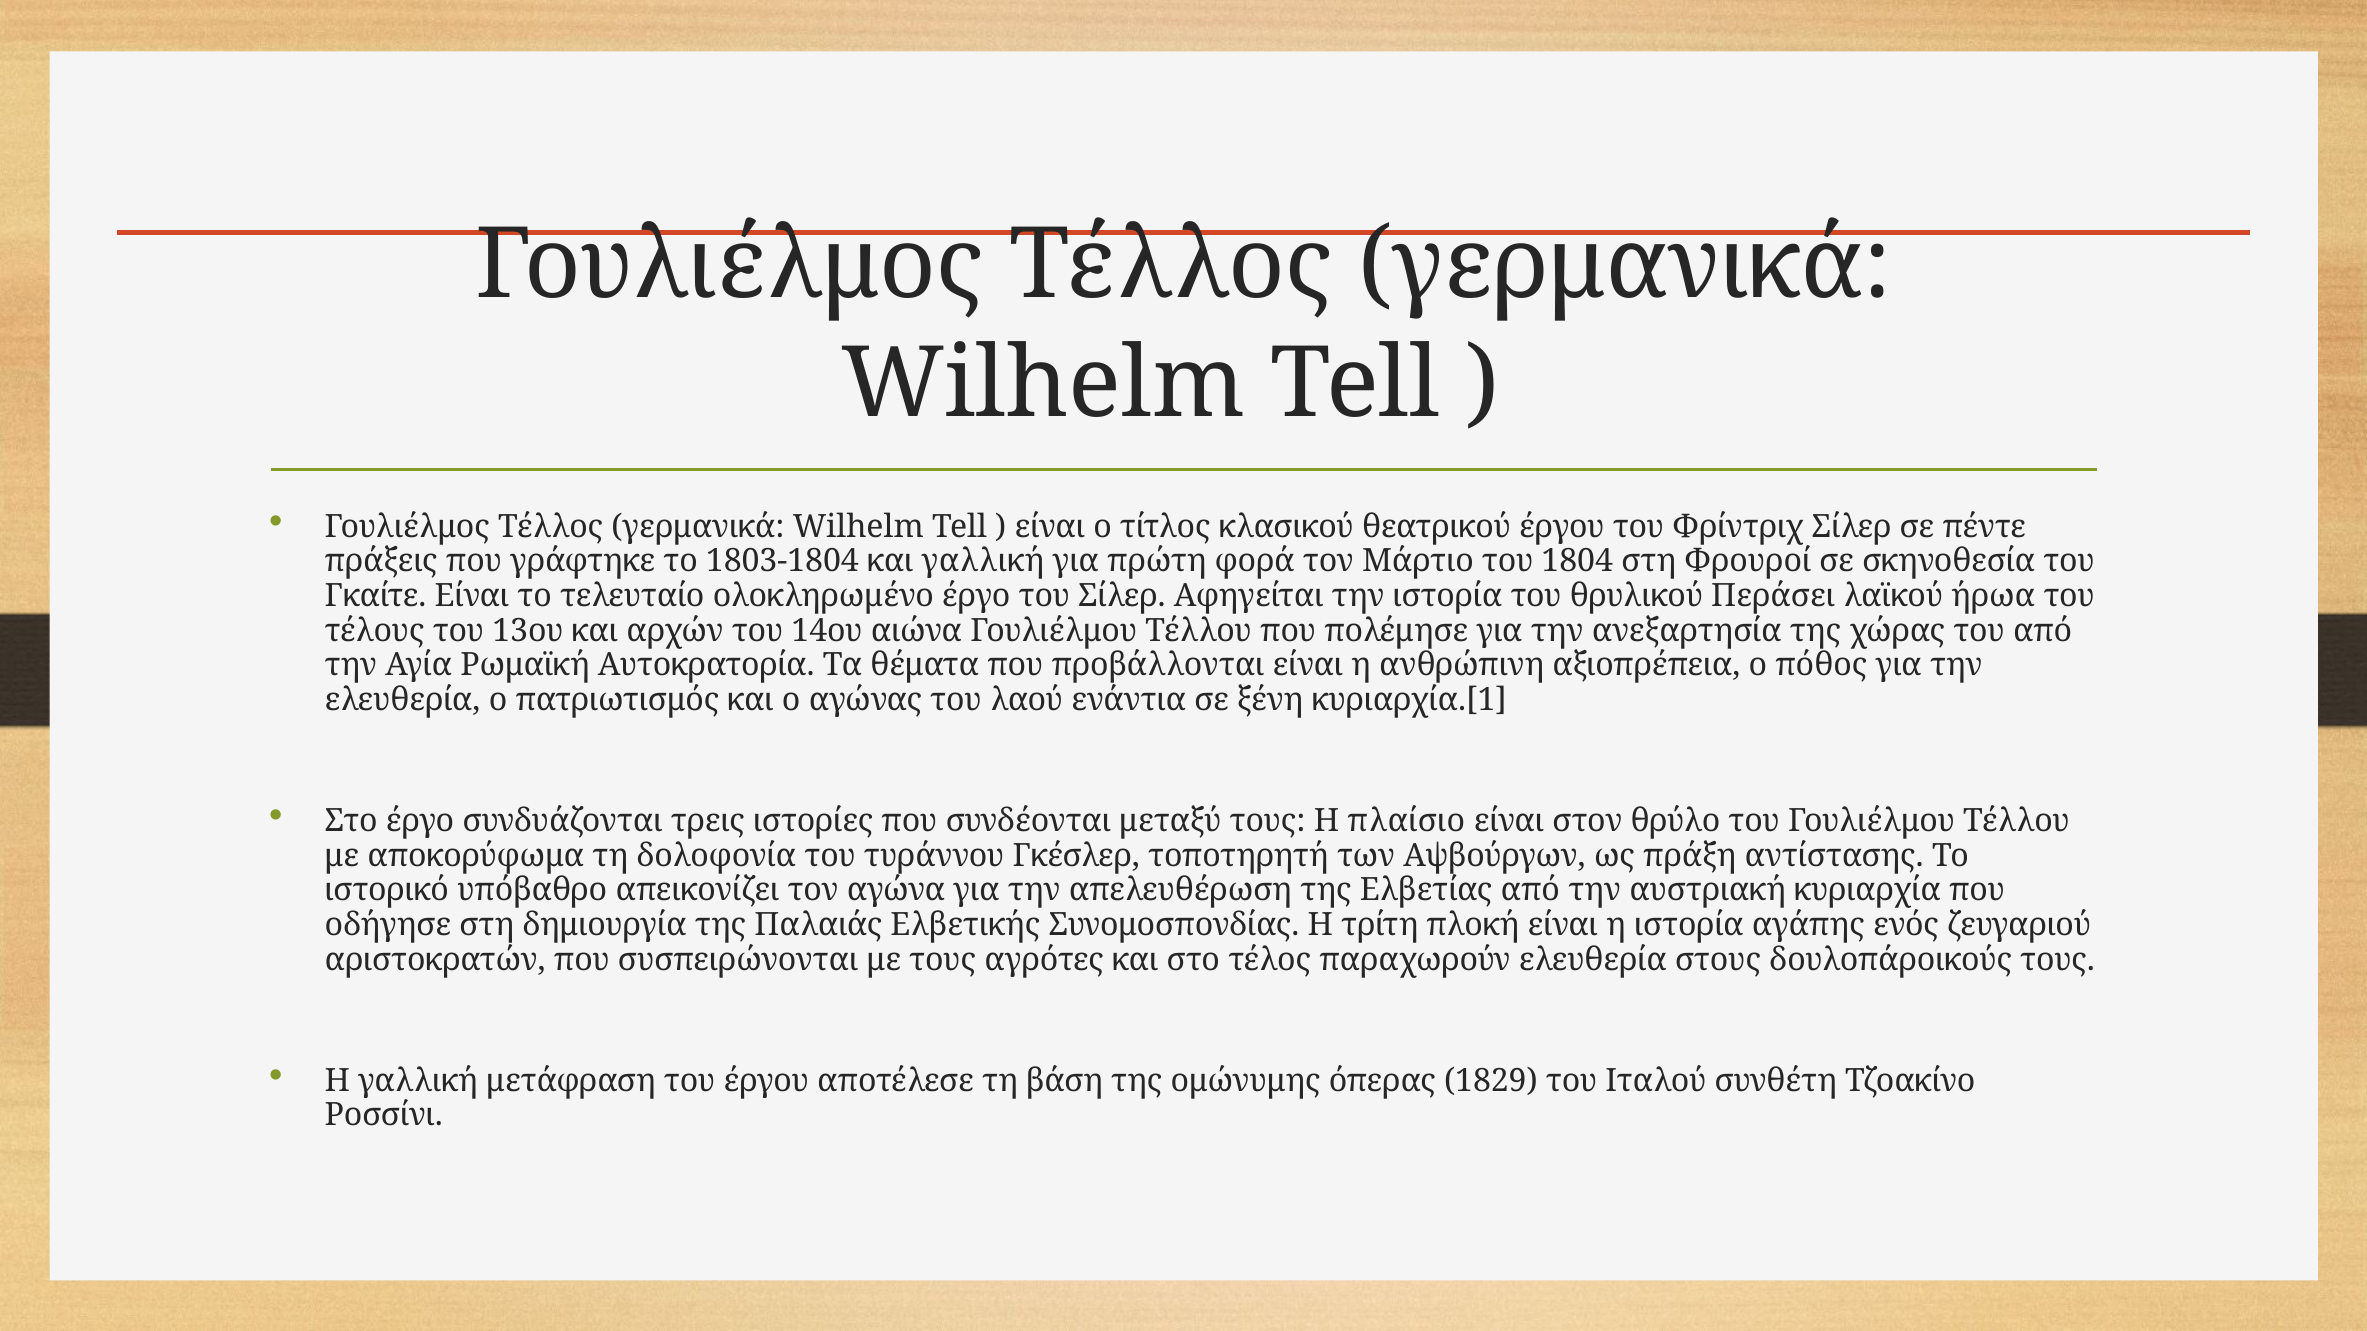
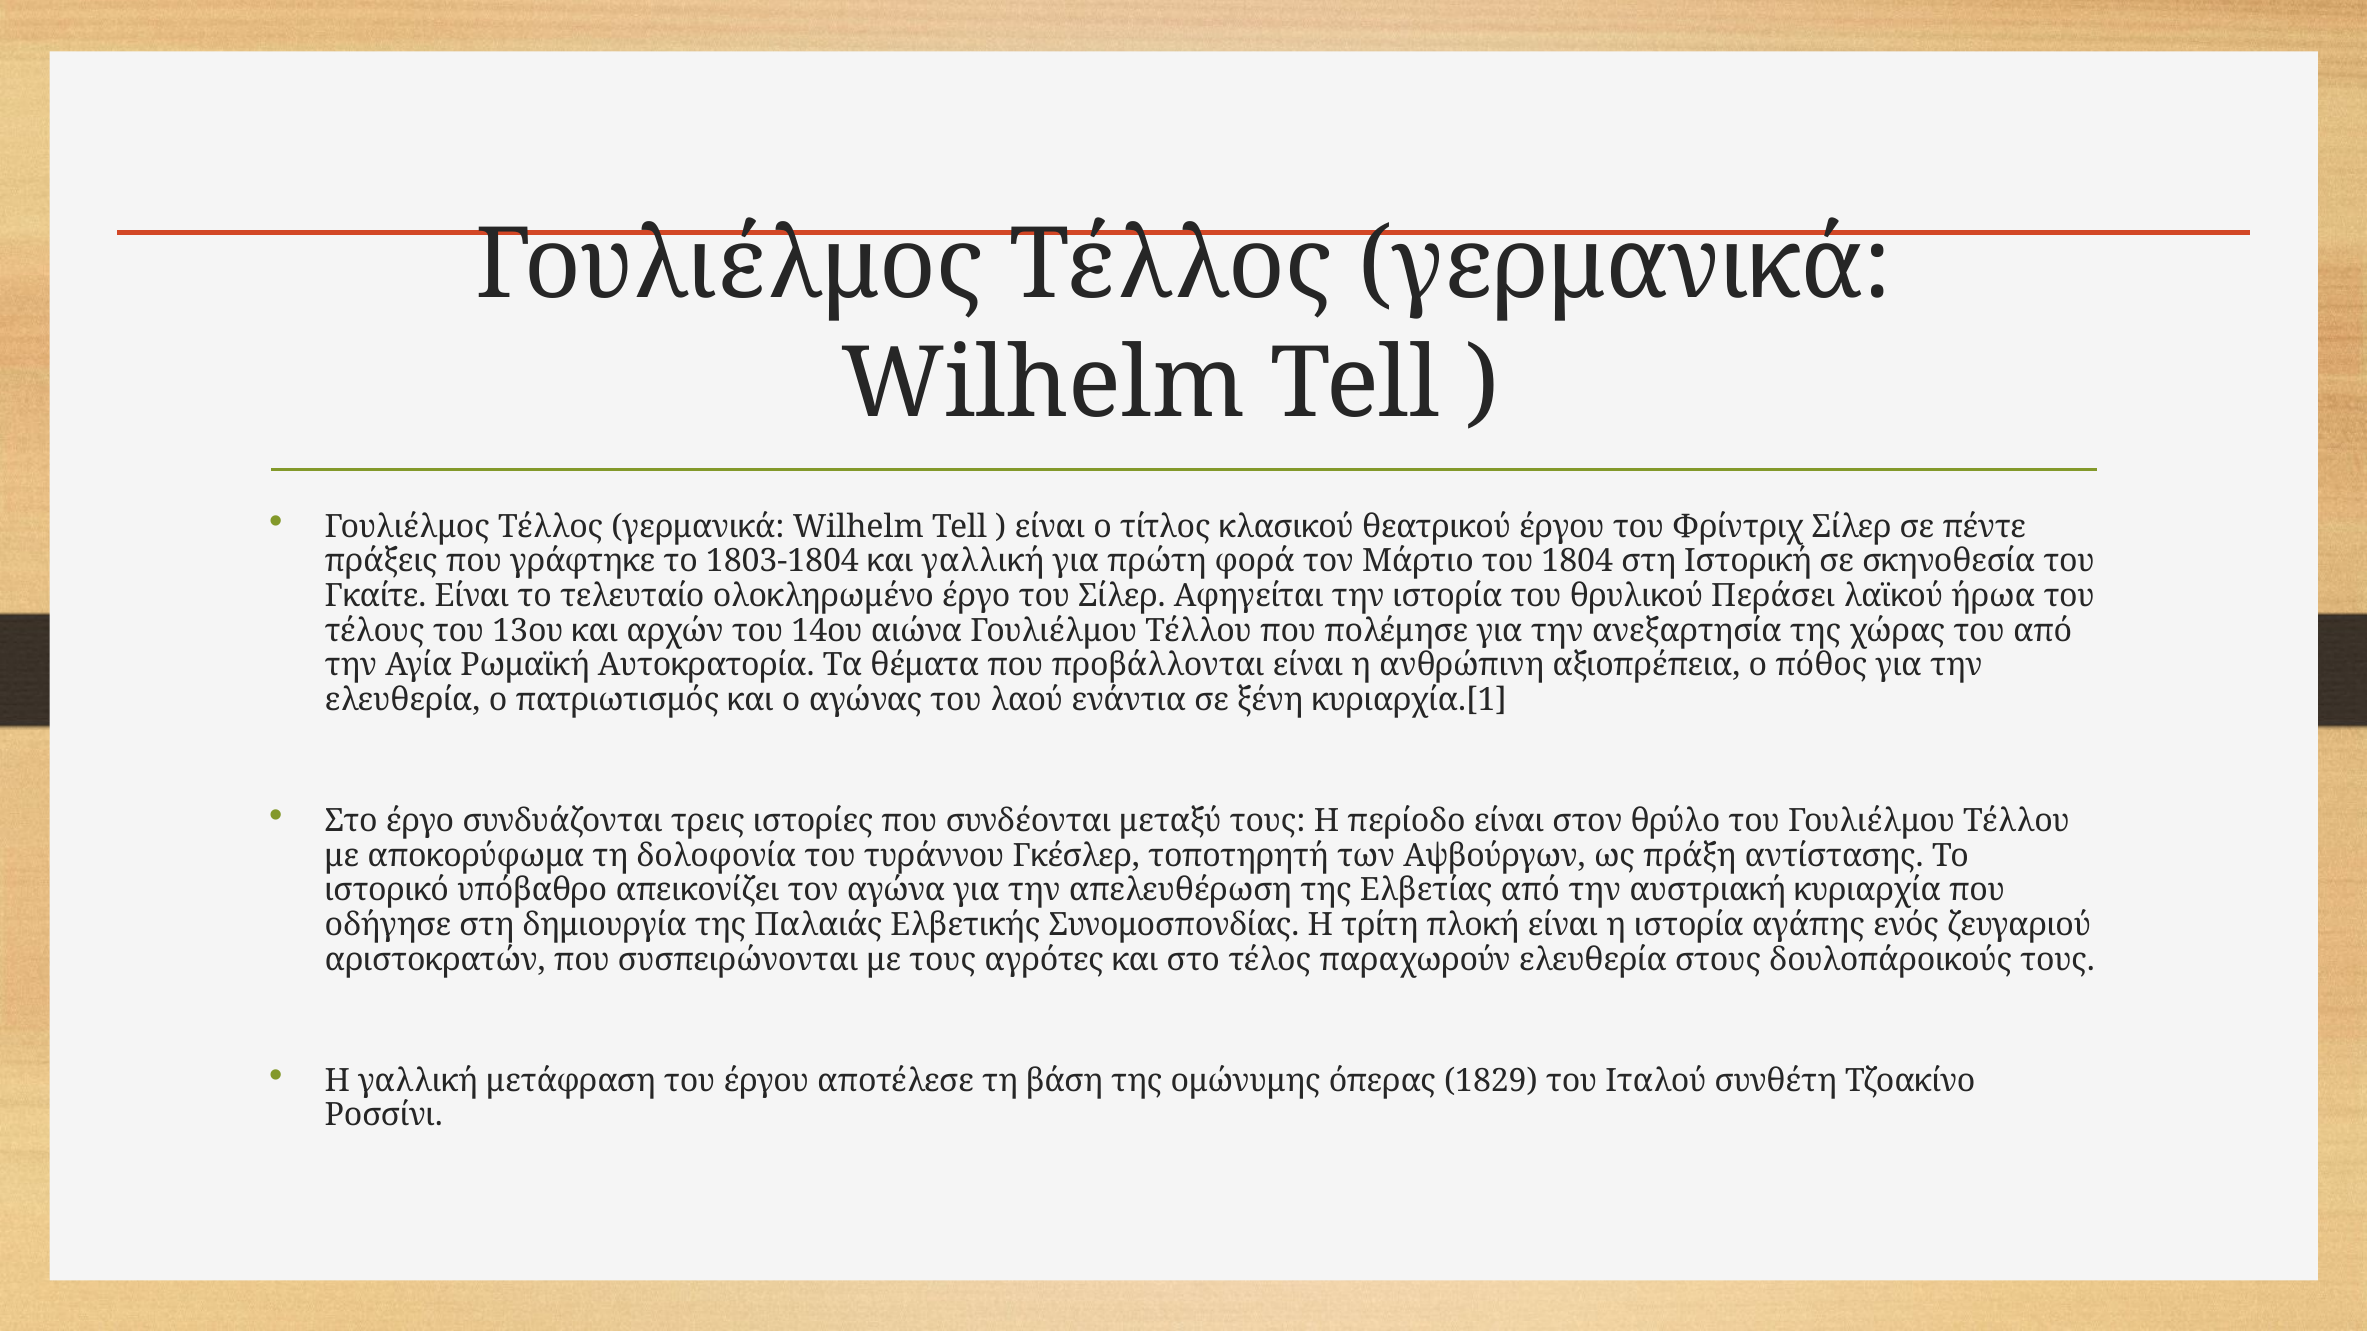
Φρουροί: Φρουροί -> Ιστορική (1748, 561)
πλαίσιο: πλαίσιο -> περίοδο (1407, 821)
